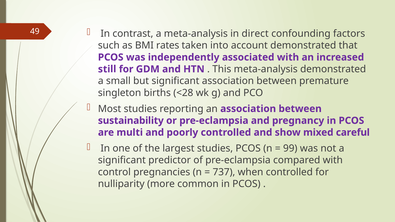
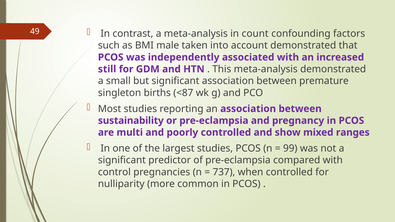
direct: direct -> count (255, 34)
rates: rates -> male (168, 45)
<28: <28 -> <87 (183, 93)
careful: careful -> ranges (353, 133)
